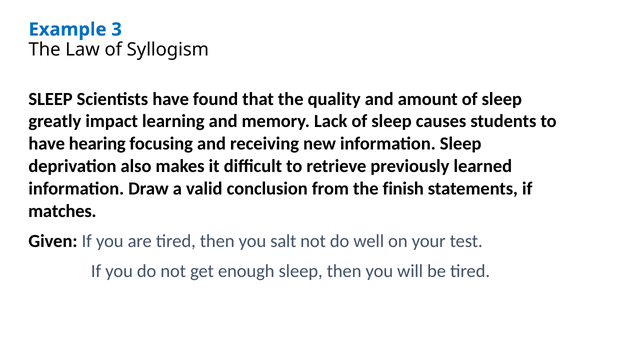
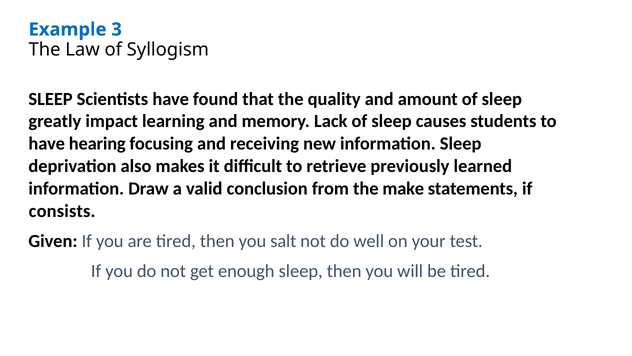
finish: finish -> make (403, 188)
matches: matches -> consists (62, 211)
